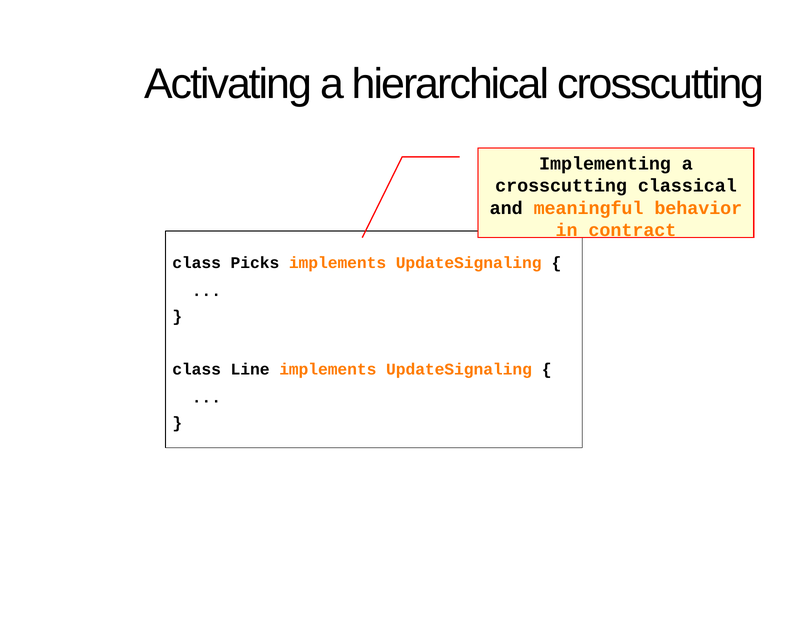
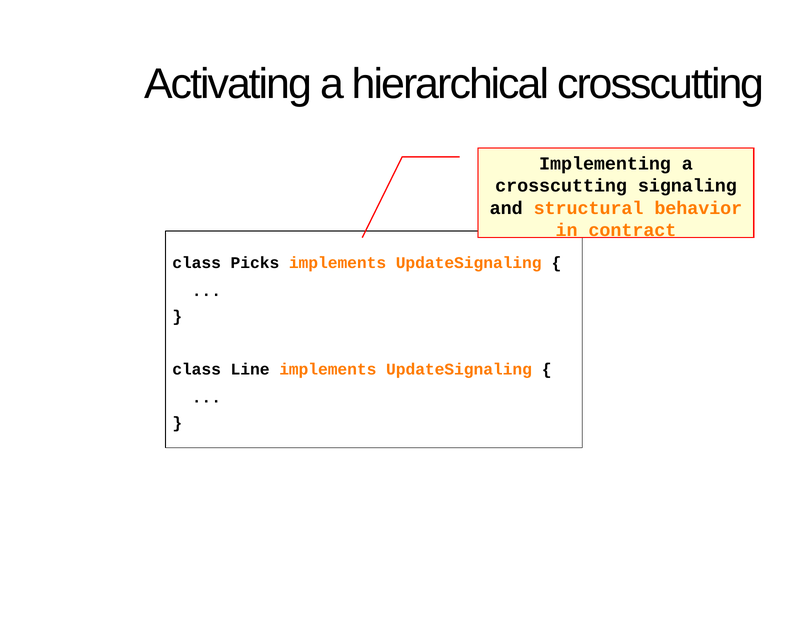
classical: classical -> signaling (687, 186)
meaningful: meaningful -> structural (589, 208)
